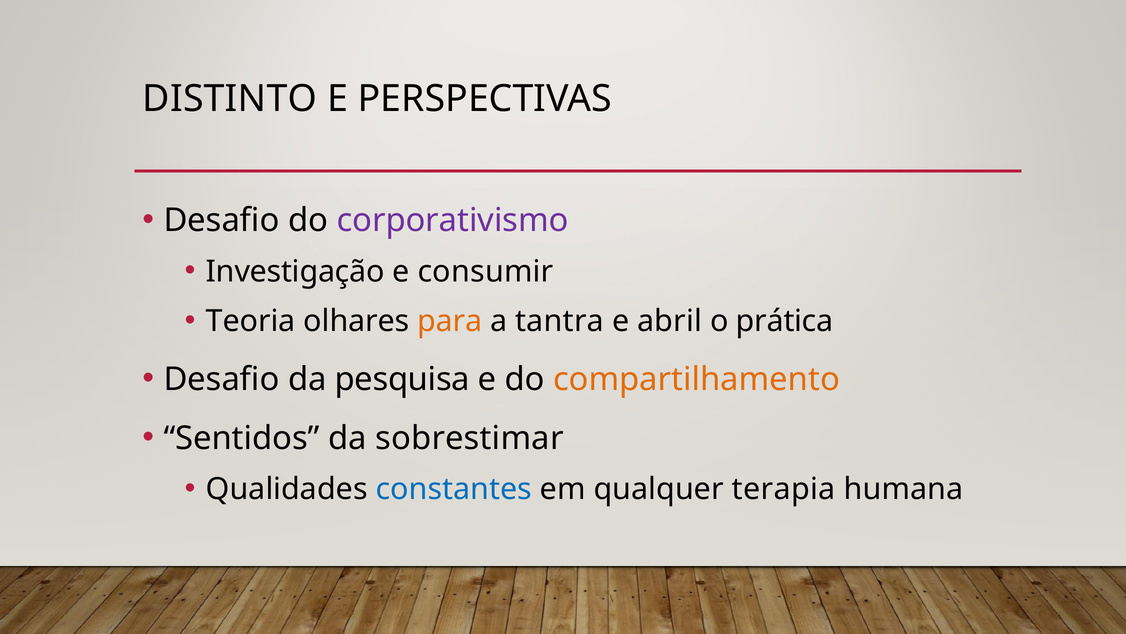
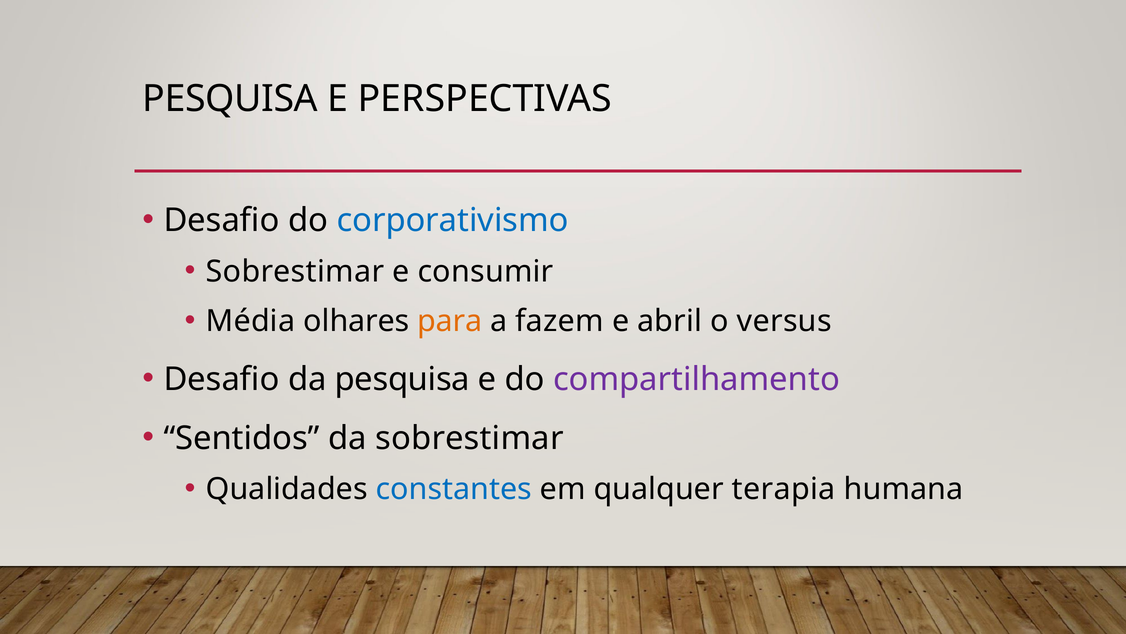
DISTINTO: DISTINTO -> PESQUISA (230, 99)
corporativismo colour: purple -> blue (453, 220)
Investigação: Investigação -> Sobrestimar (295, 271)
Teoria: Teoria -> Média (250, 321)
tantra: tantra -> fazem (560, 321)
prática: prática -> versus (784, 321)
compartilhamento colour: orange -> purple (697, 379)
